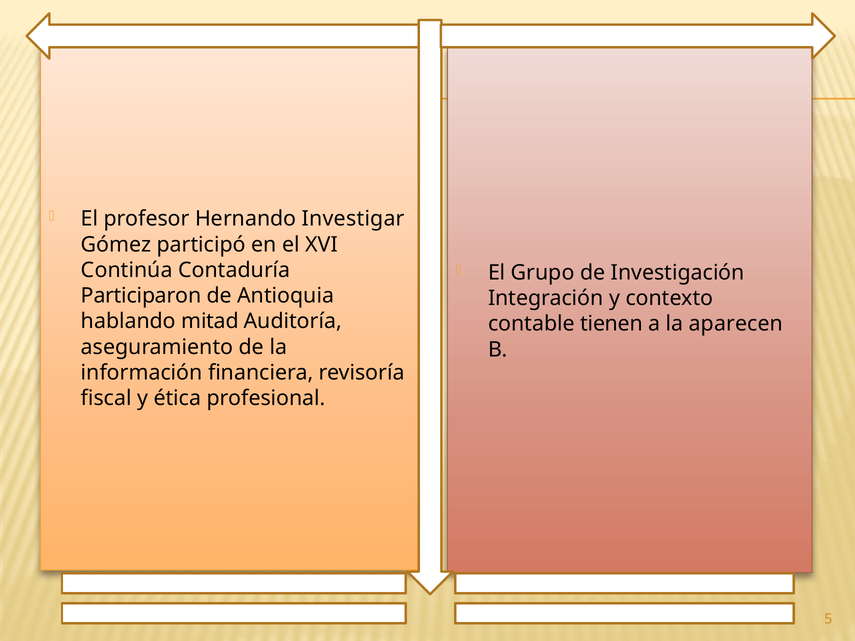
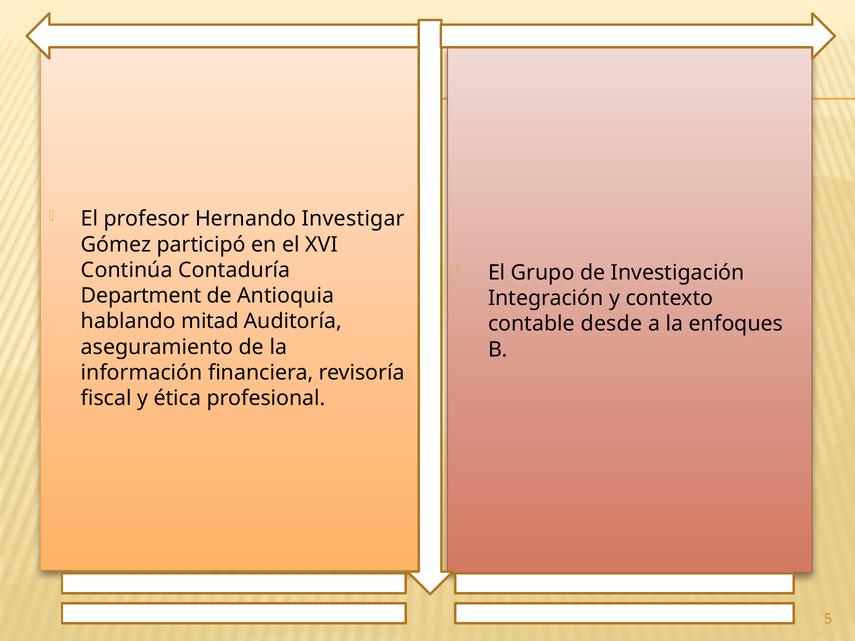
Participaron: Participaron -> Department (141, 296)
tienen: tienen -> desde (611, 324)
aparecen: aparecen -> enfoques (736, 324)
